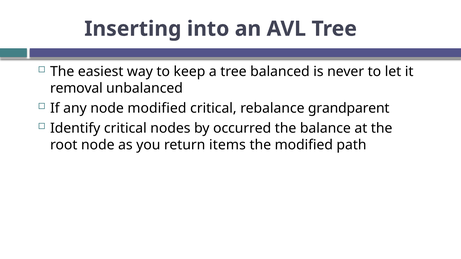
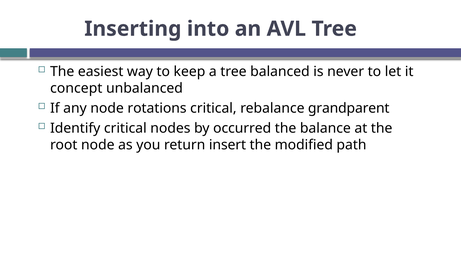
removal: removal -> concept (76, 88)
node modified: modified -> rotations (157, 108)
items: items -> insert (228, 145)
